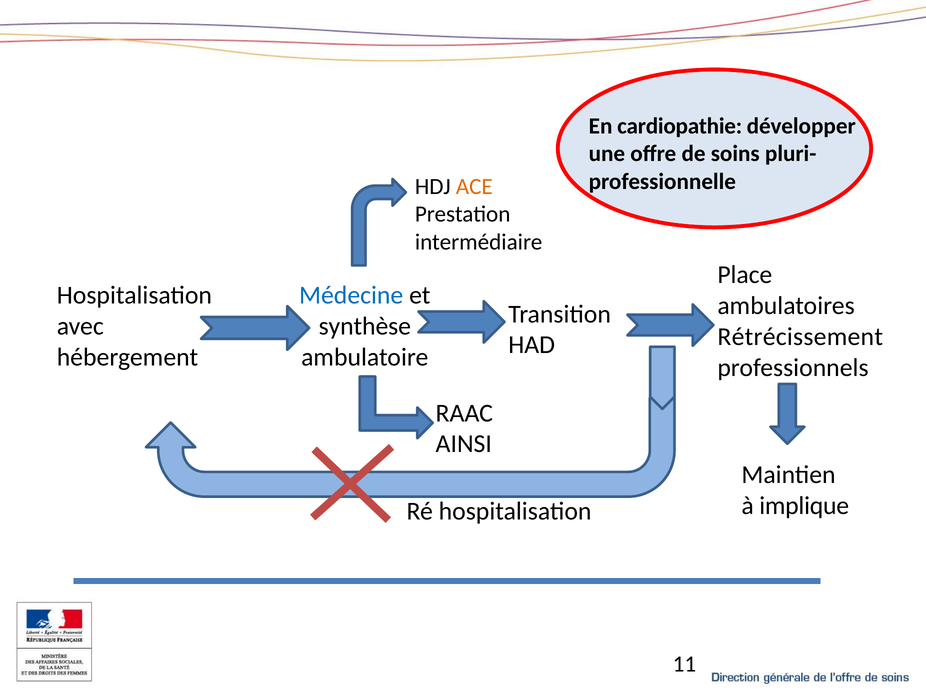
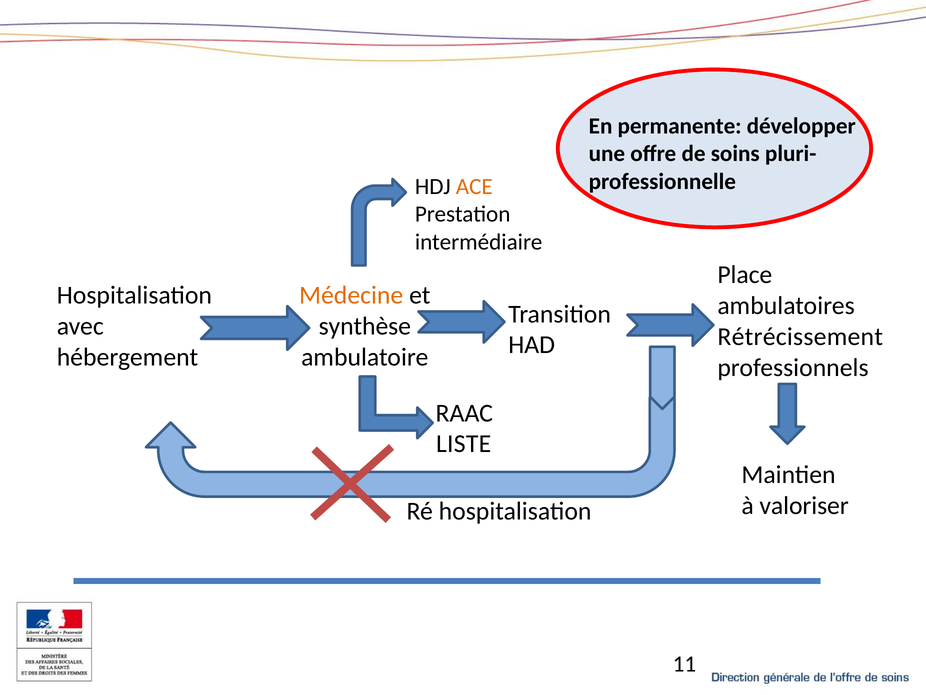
cardiopathie: cardiopathie -> permanente (680, 126)
Médecine colour: blue -> orange (351, 295)
AINSI: AINSI -> LISTE (464, 444)
implique: implique -> valoriser (804, 505)
